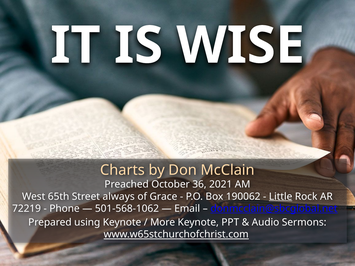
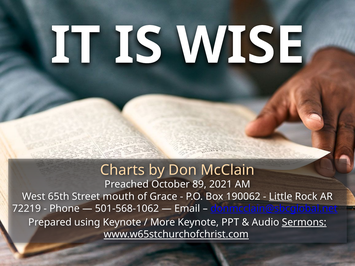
36: 36 -> 89 (199, 185)
always: always -> mouth (119, 197)
Sermons underline: none -> present (304, 222)
